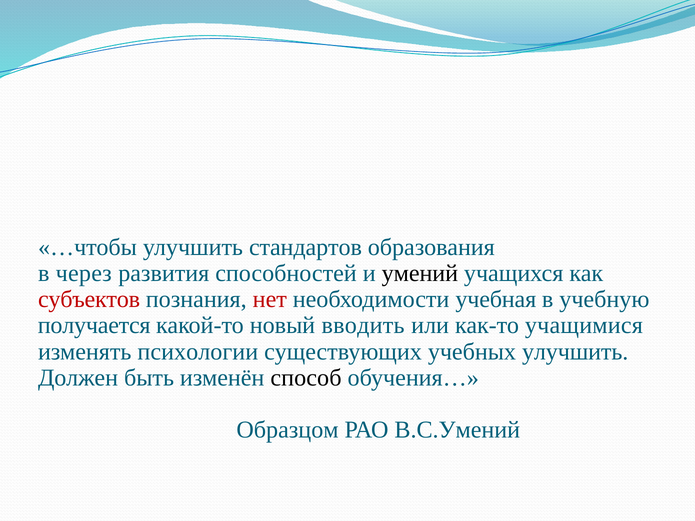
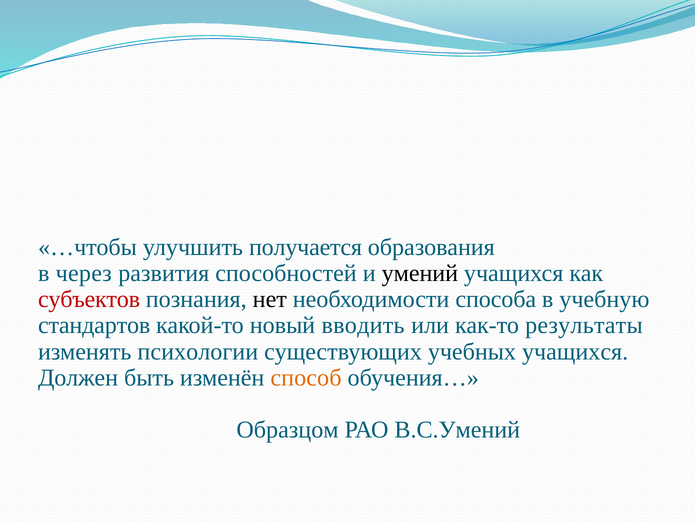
стандартов: стандартов -> получается (306, 248)
нет colour: red -> black (270, 300)
учебная: учебная -> способа (496, 300)
получается: получается -> стандартов (94, 326)
учащимися: учащимися -> результаты (584, 326)
учебных улучшить: улучшить -> учащихся (575, 352)
способ colour: black -> orange (306, 378)
